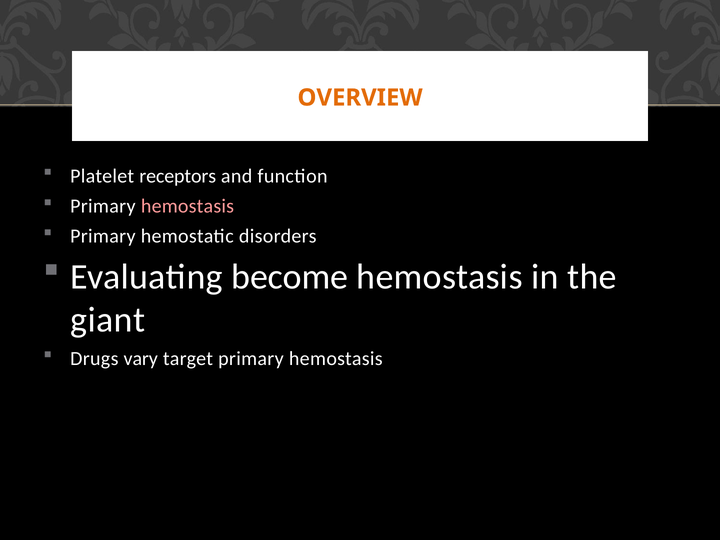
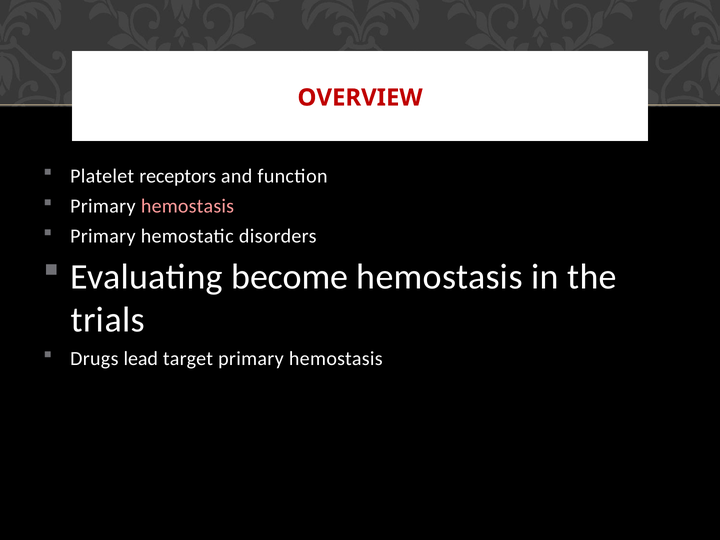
OVERVIEW colour: orange -> red (360, 98)
giant: giant -> trials (108, 320)
vary: vary -> lead (141, 359)
